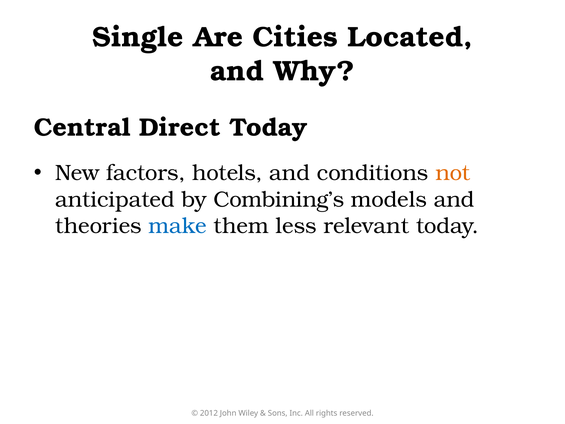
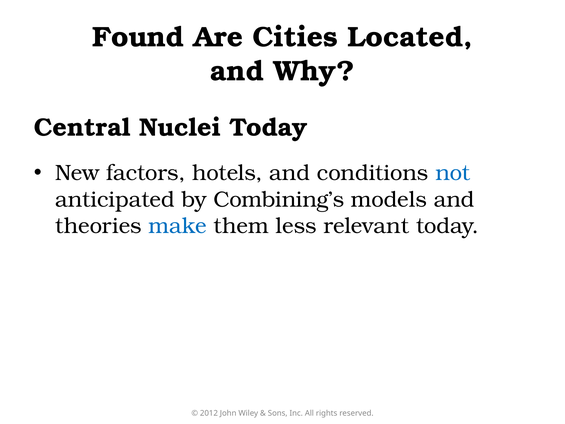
Single: Single -> Found (138, 37)
Direct: Direct -> Nuclei (180, 127)
not colour: orange -> blue (453, 173)
